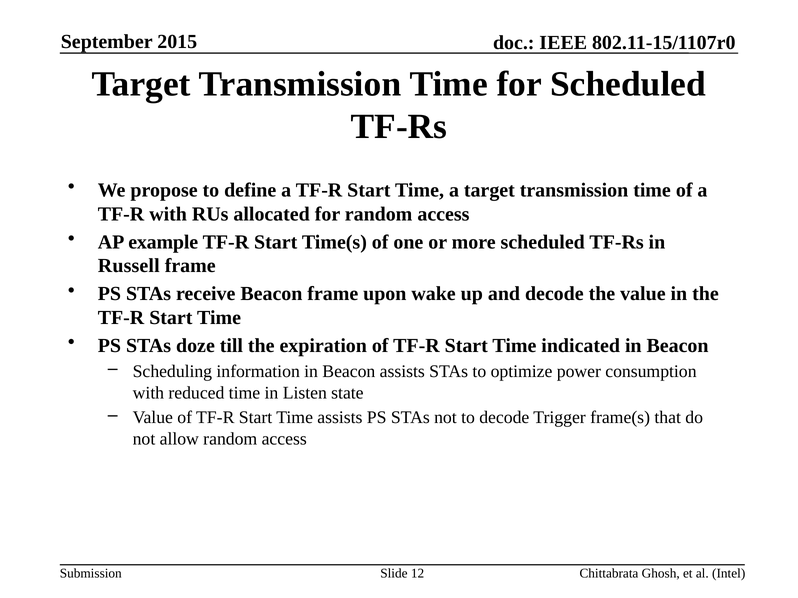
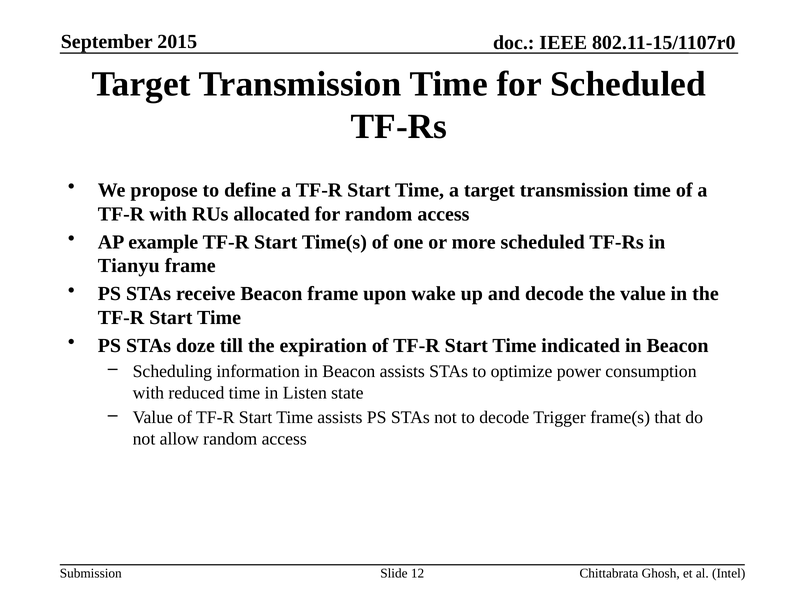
Russell: Russell -> Tianyu (129, 266)
